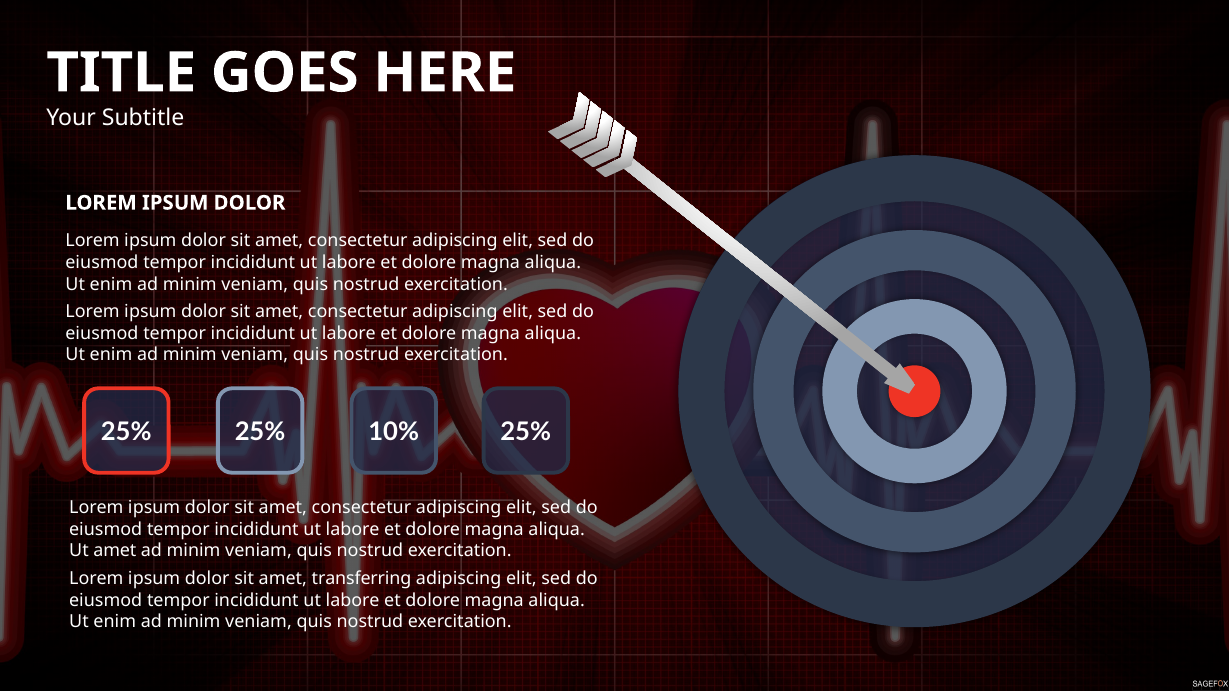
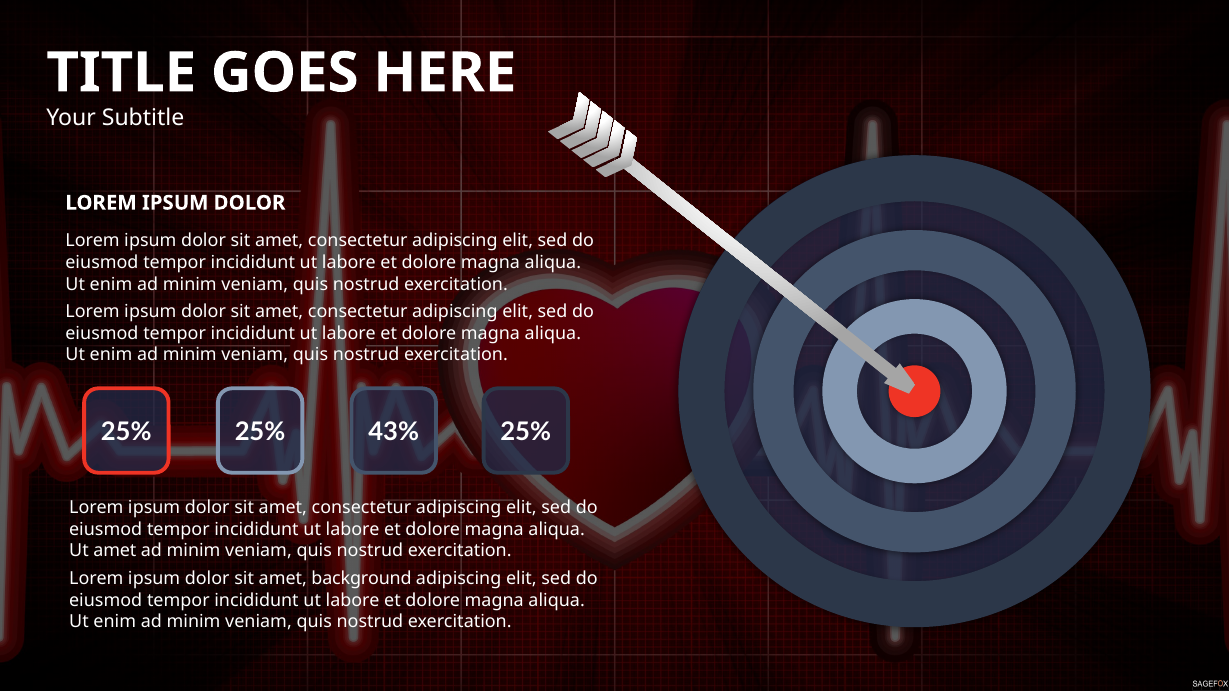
10%: 10% -> 43% (394, 432)
transferring: transferring -> background (362, 579)
